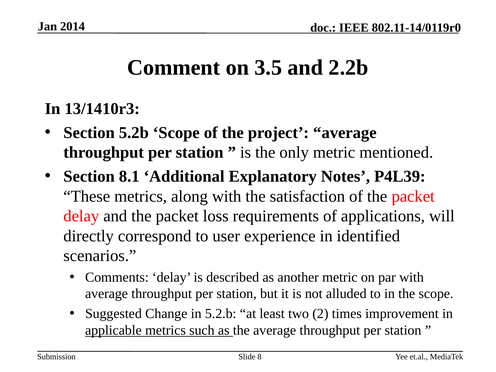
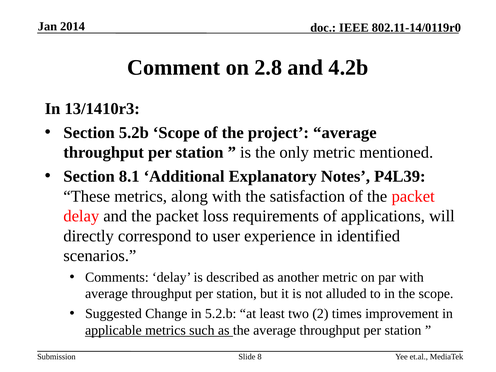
3.5: 3.5 -> 2.8 (268, 68)
2.2b: 2.2b -> 4.2b (349, 68)
